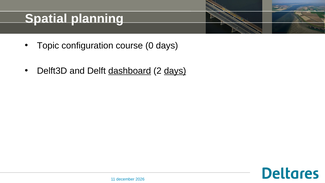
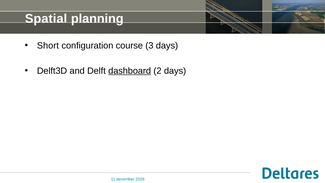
Topic: Topic -> Short (48, 46)
0: 0 -> 3 (149, 46)
days underline: present -> none (175, 71)
